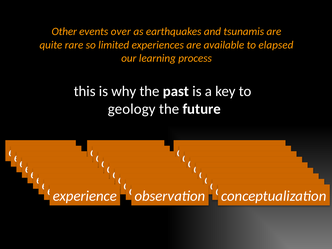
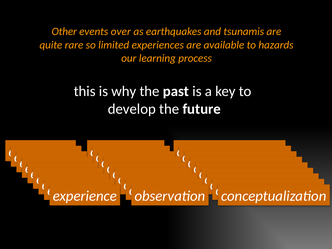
elapsed: elapsed -> hazards (276, 45)
geology: geology -> develop (132, 109)
